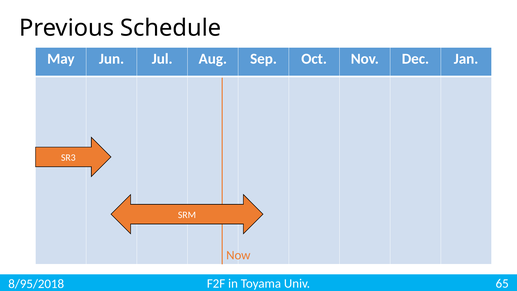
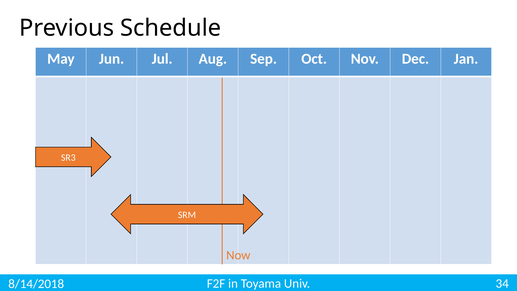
65: 65 -> 34 (502, 283)
8/95/2018: 8/95/2018 -> 8/14/2018 (36, 284)
